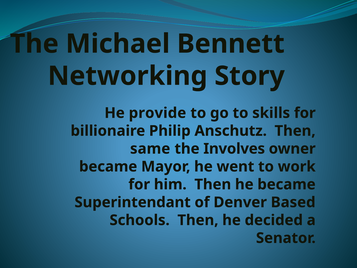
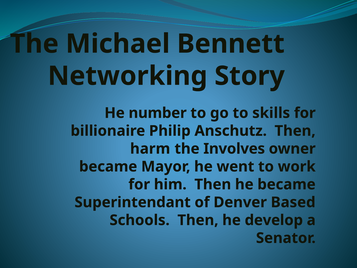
provide: provide -> number (158, 113)
same: same -> harm (150, 149)
decided: decided -> develop (274, 220)
